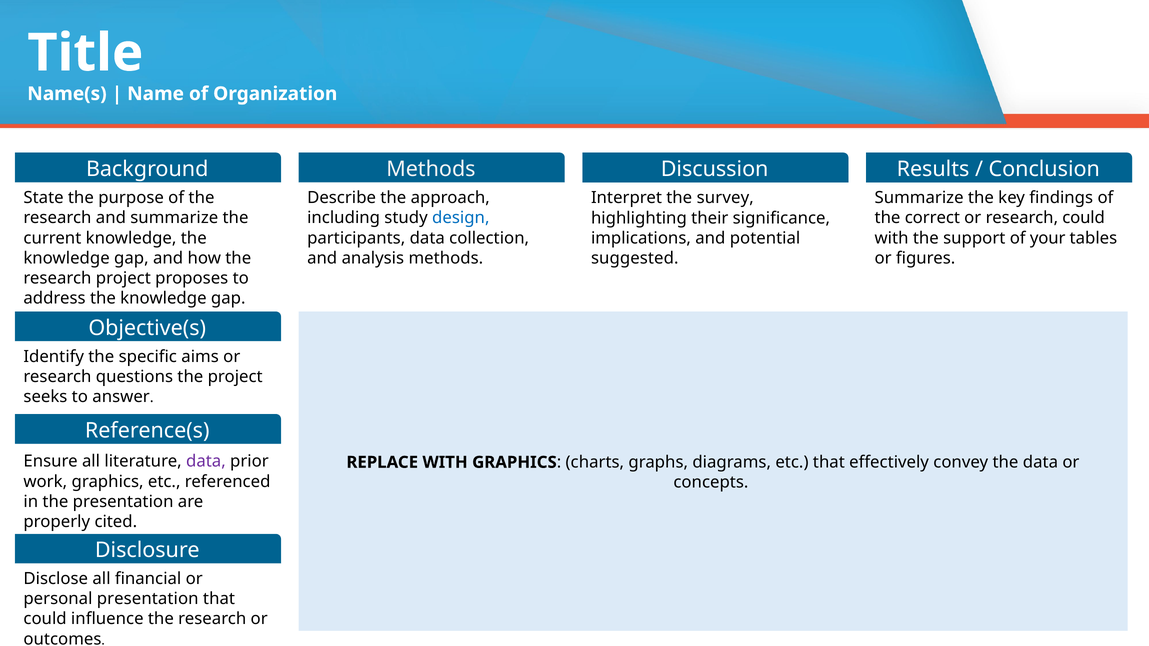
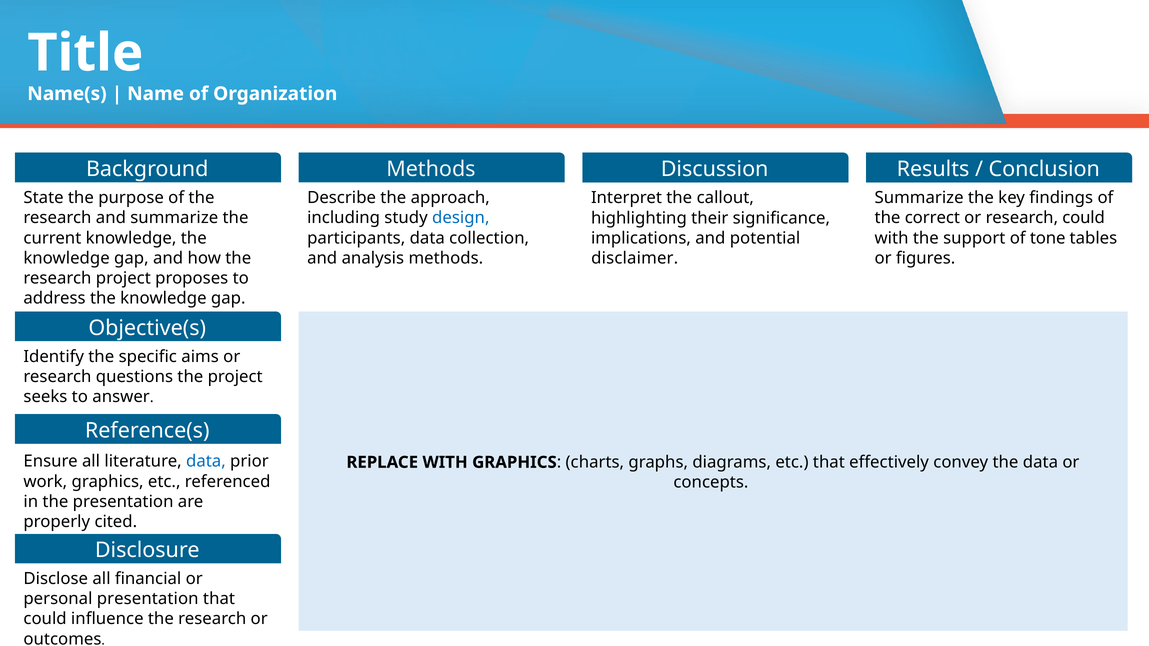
survey: survey -> callout (725, 198)
your: your -> tone (1048, 238)
suggested: suggested -> disclaimer (635, 258)
data colour: purple -> blue (206, 462)
